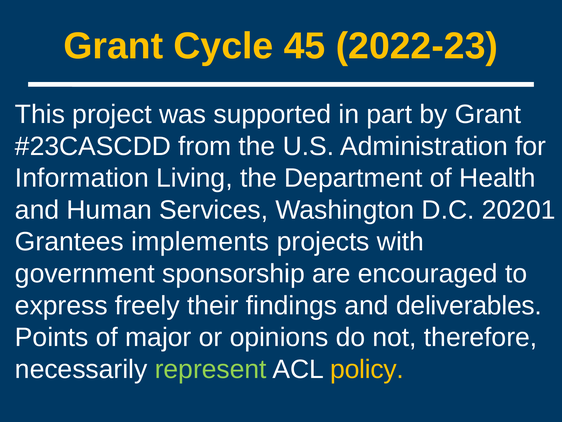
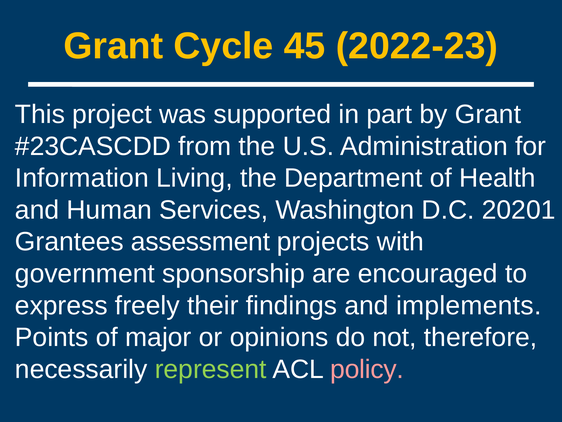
implements: implements -> assessment (201, 242)
deliverables: deliverables -> implements (469, 305)
policy colour: yellow -> pink (367, 369)
